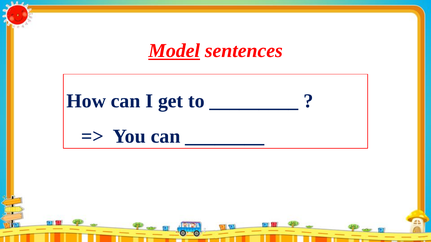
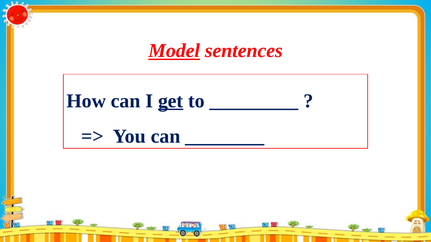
get underline: none -> present (171, 101)
